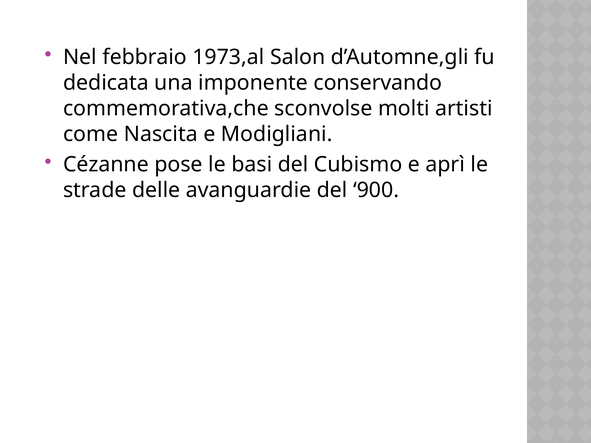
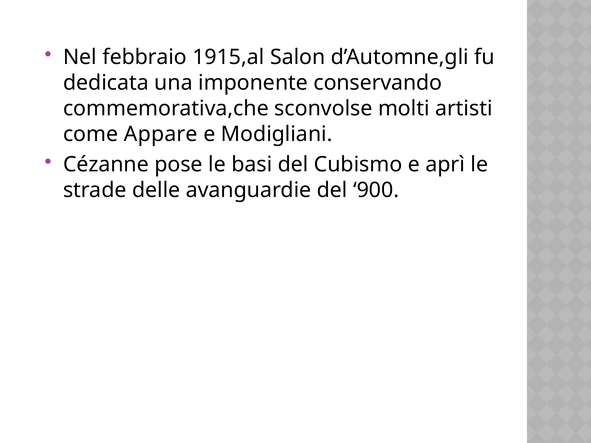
1973,al: 1973,al -> 1915,al (228, 57)
Nascita: Nascita -> Appare (161, 134)
